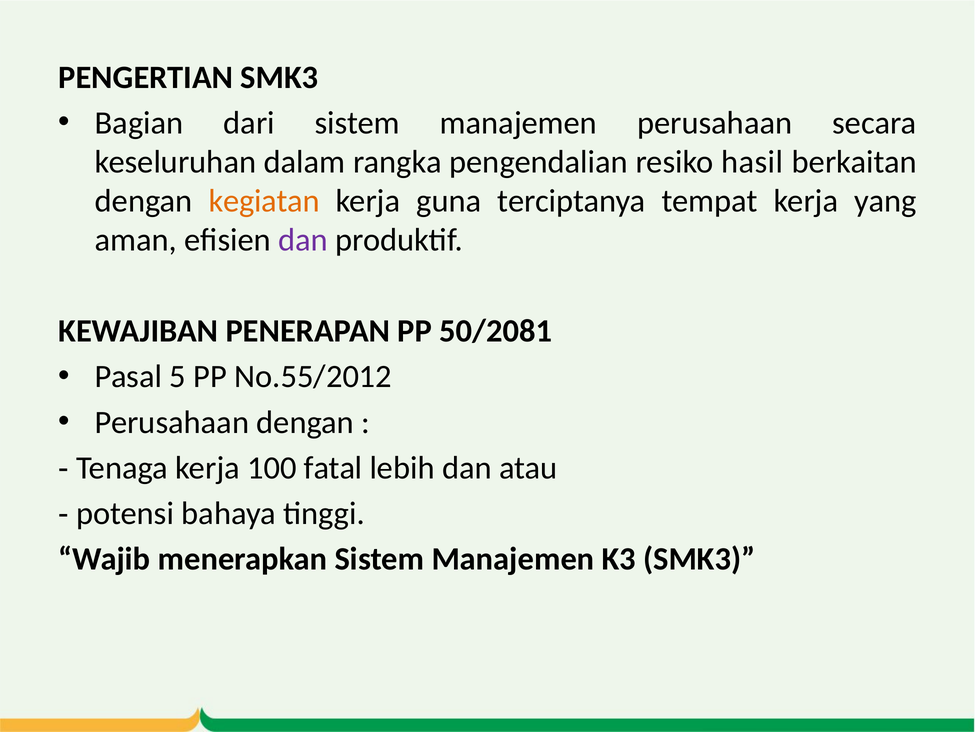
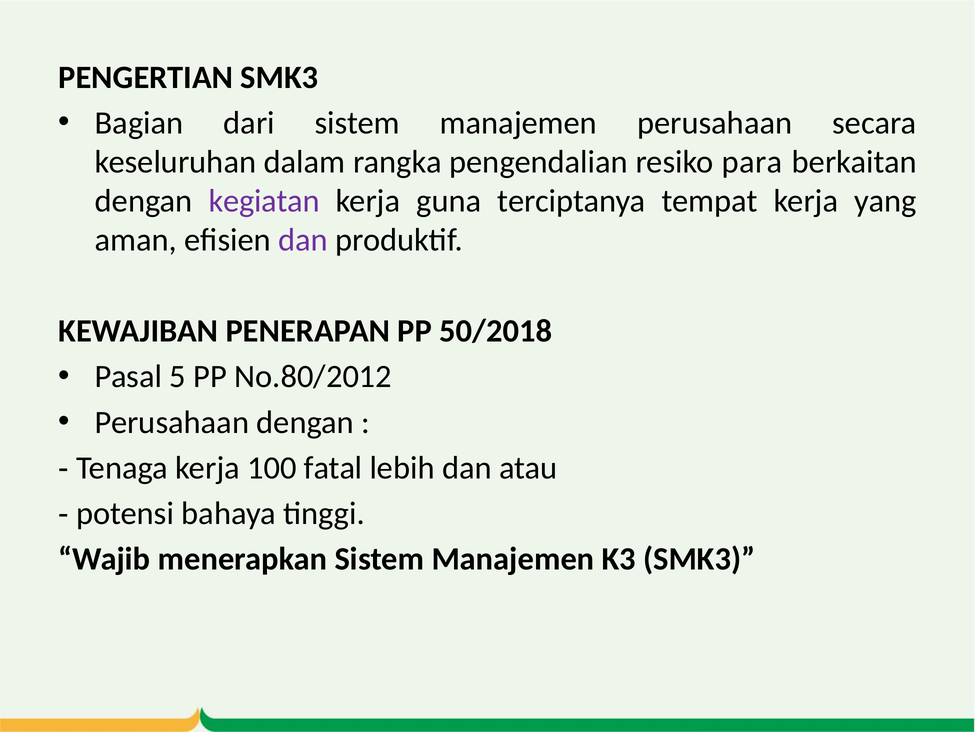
hasil: hasil -> para (752, 162)
kegiatan colour: orange -> purple (264, 201)
50/2081: 50/2081 -> 50/2018 (496, 331)
No.55/2012: No.55/2012 -> No.80/2012 (313, 376)
